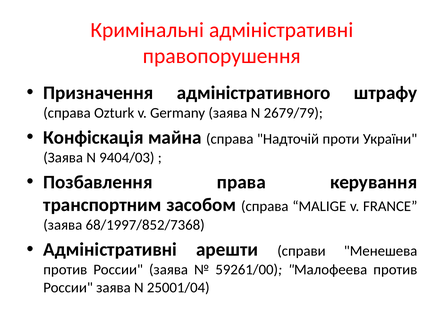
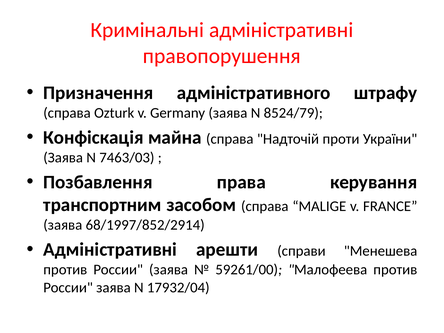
2679/79: 2679/79 -> 8524/79 (293, 113)
9404/03: 9404/03 -> 7463/03 (127, 157)
68/1997/852/7368: 68/1997/852/7368 -> 68/1997/852/2914 (145, 225)
25001/04: 25001/04 -> 17932/04 (178, 287)
